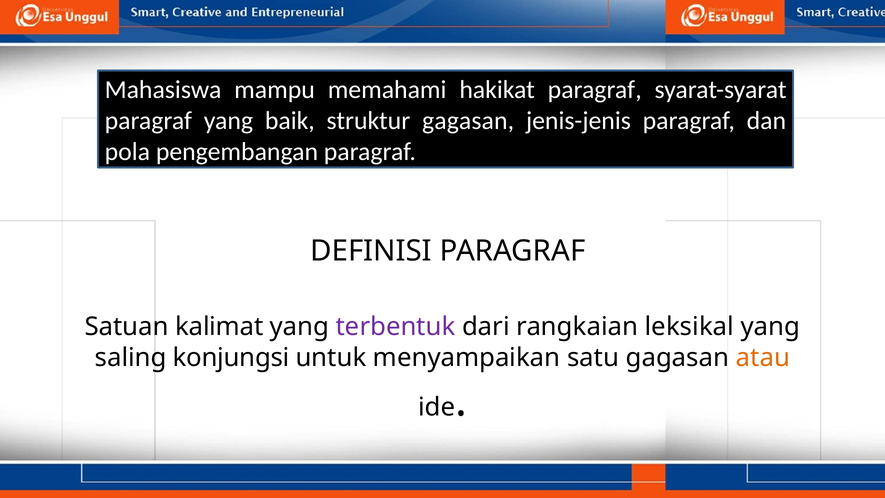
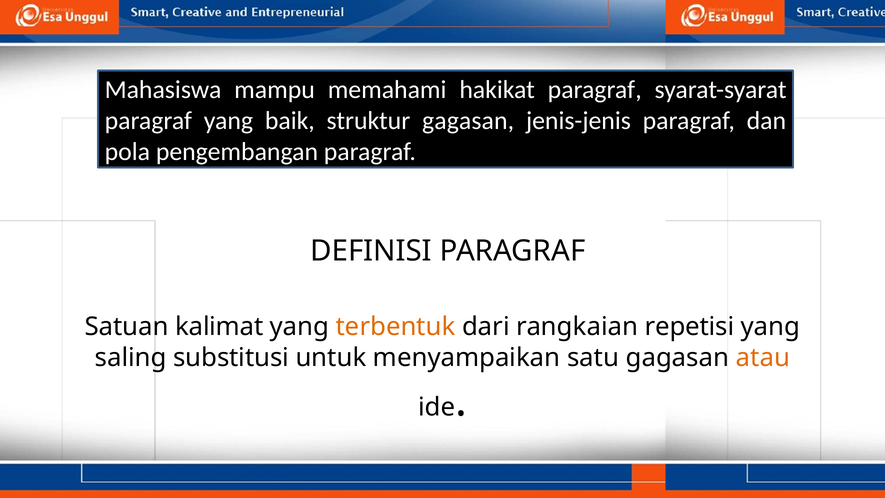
terbentuk colour: purple -> orange (396, 327)
leksikal: leksikal -> repetisi (689, 327)
konjungsi: konjungsi -> substitusi (231, 358)
